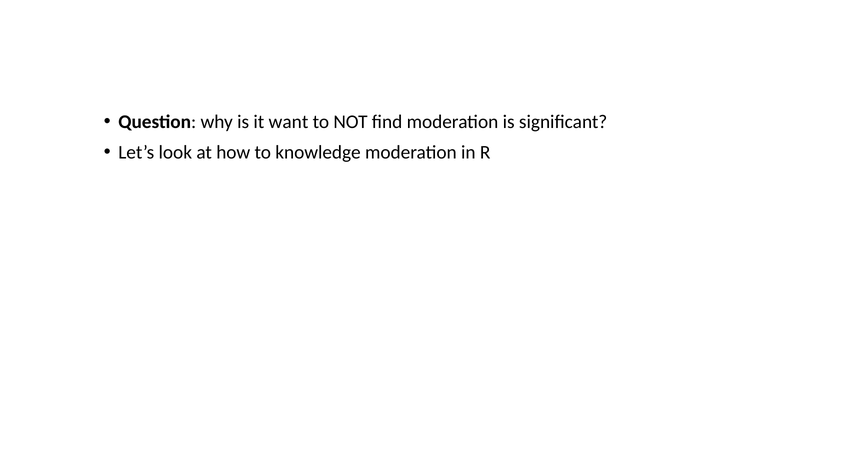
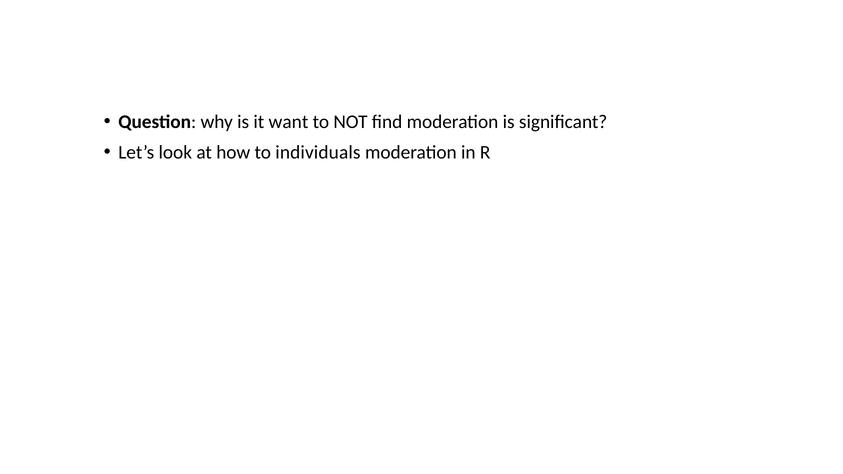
knowledge: knowledge -> individuals (318, 152)
